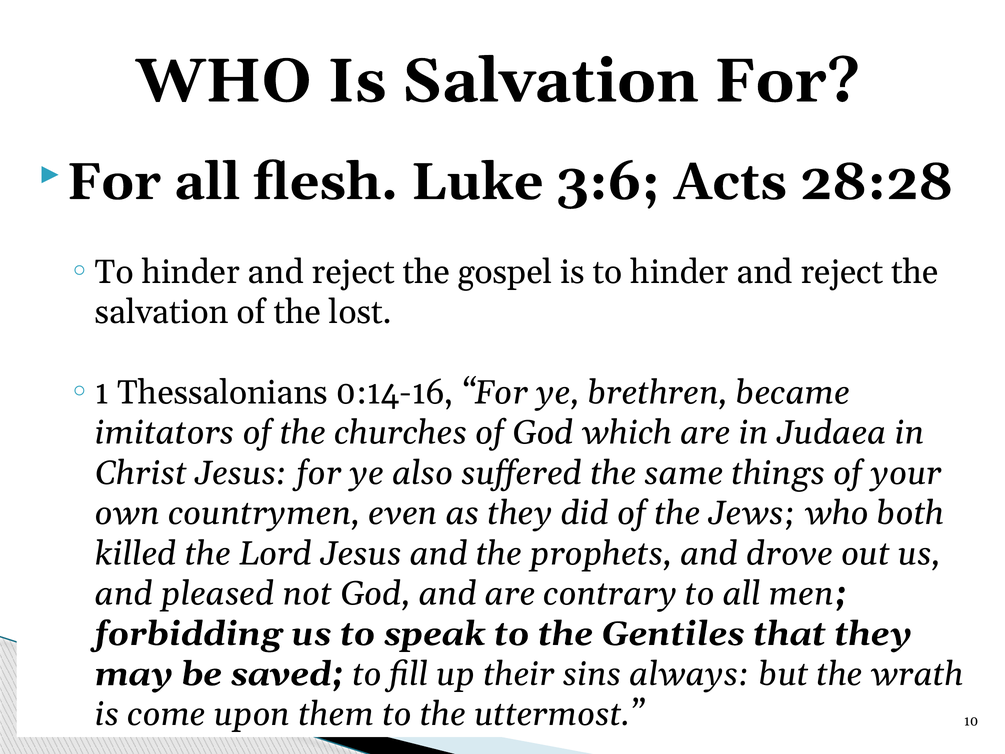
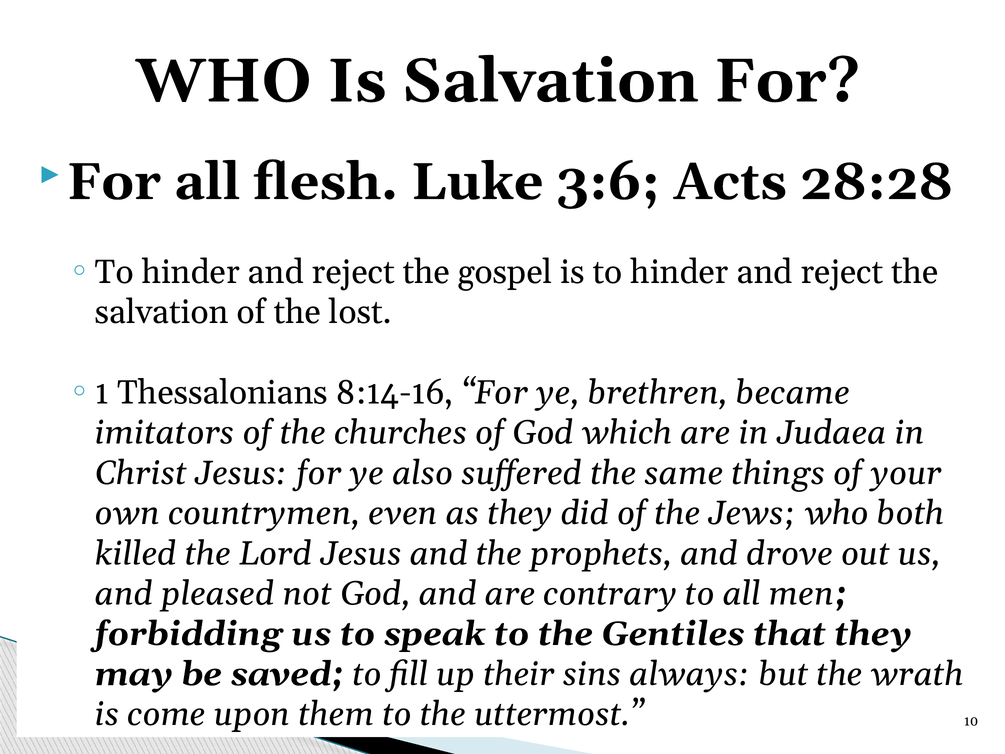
0:14-16: 0:14-16 -> 8:14-16 (395, 393)
